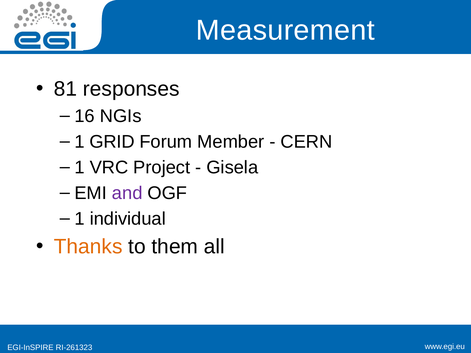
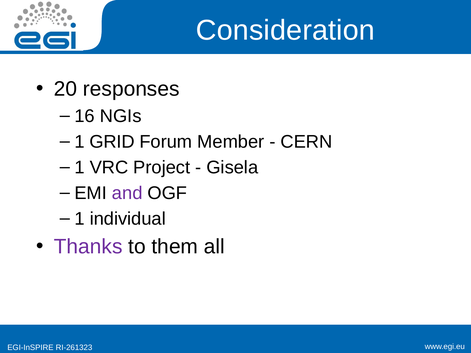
Measurement: Measurement -> Consideration (285, 30)
81: 81 -> 20 (66, 89)
Thanks colour: orange -> purple (88, 247)
